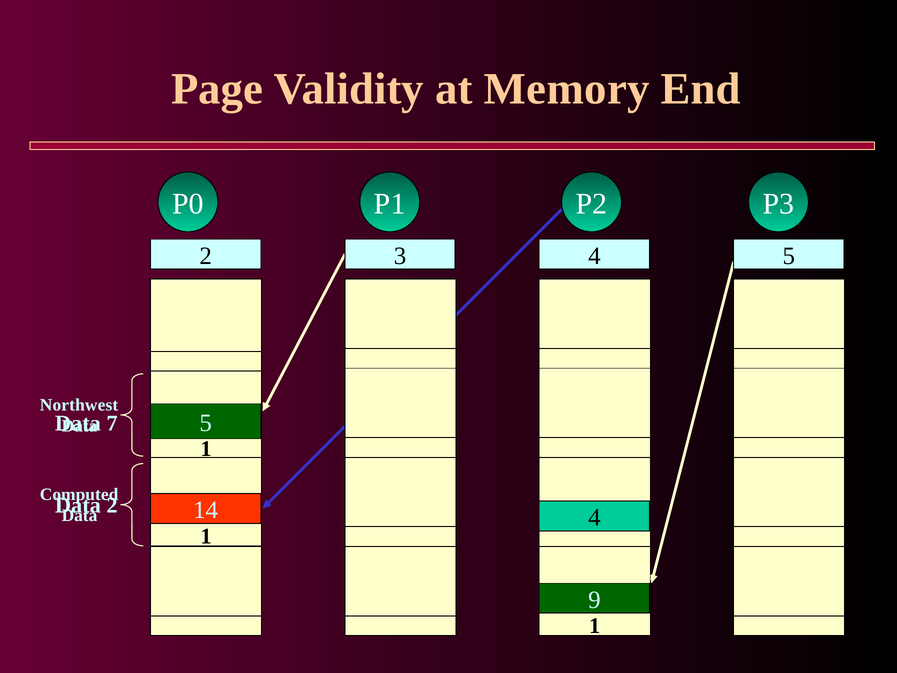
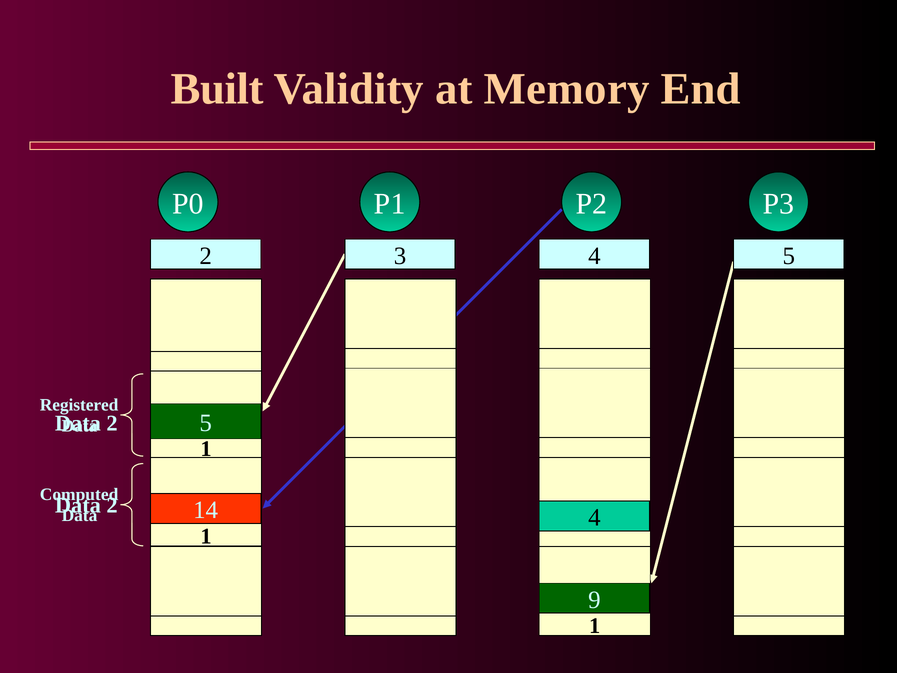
Page: Page -> Built (217, 89)
Northwest: Northwest -> Registered (79, 405)
7: 7 -> 2 (112, 423)
